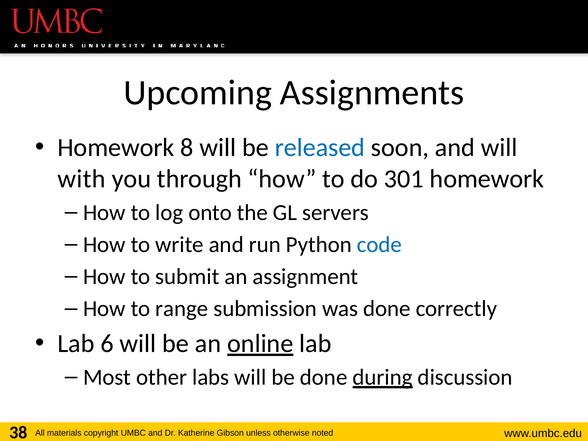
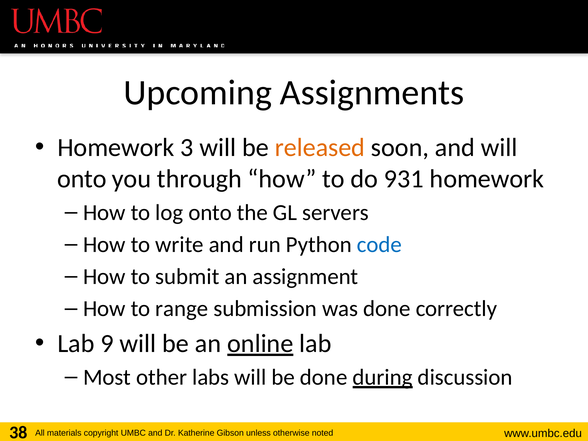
8: 8 -> 3 (187, 147)
released colour: blue -> orange (320, 147)
with: with -> onto (82, 179)
301: 301 -> 931 (404, 179)
6: 6 -> 9 (107, 344)
